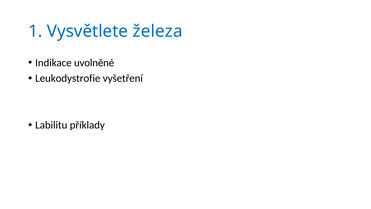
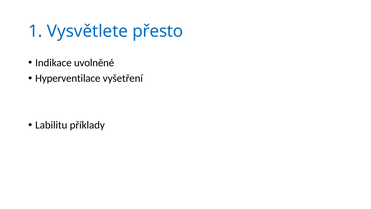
železa: železa -> přesto (158, 31)
Leukodystrofie: Leukodystrofie -> Hyperventilace (68, 78)
